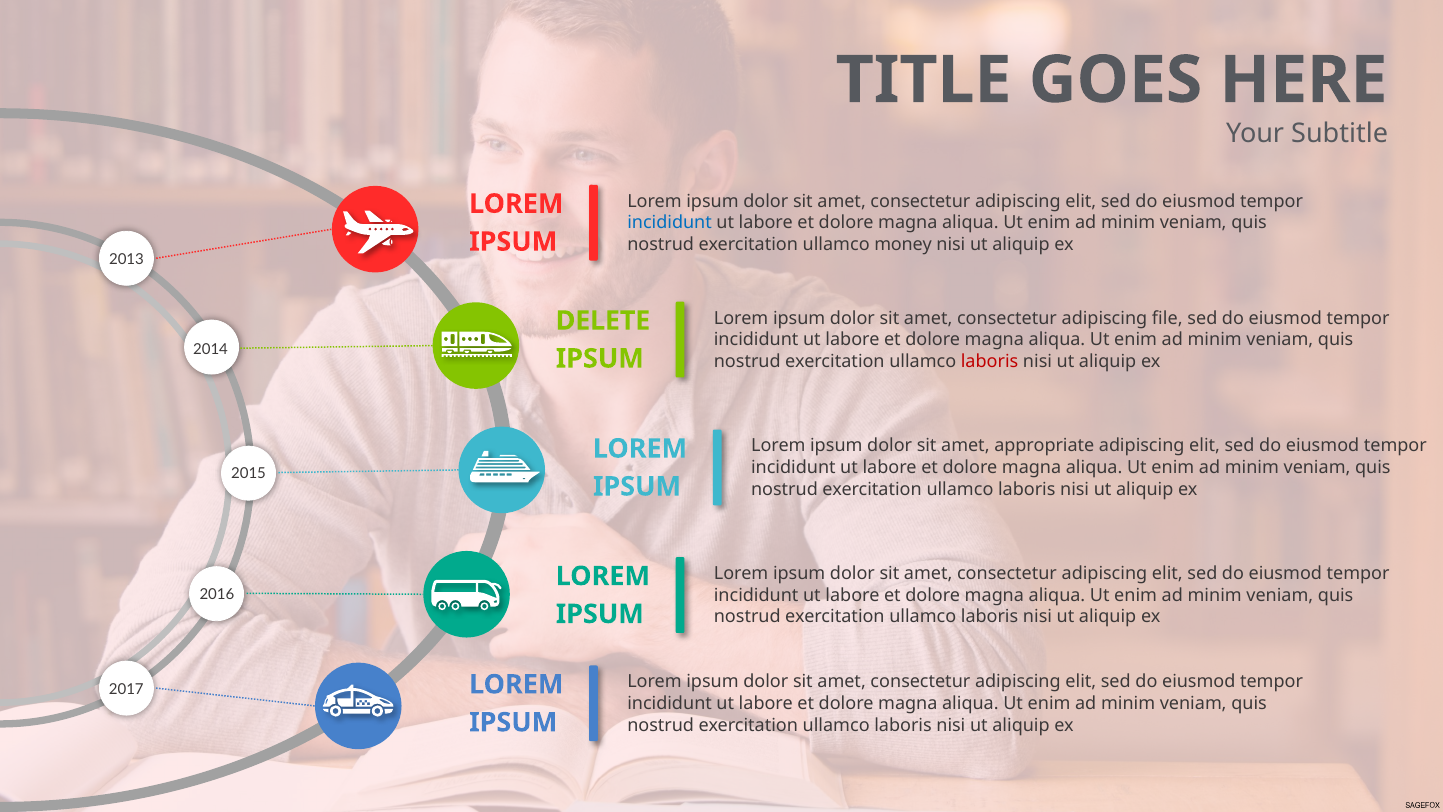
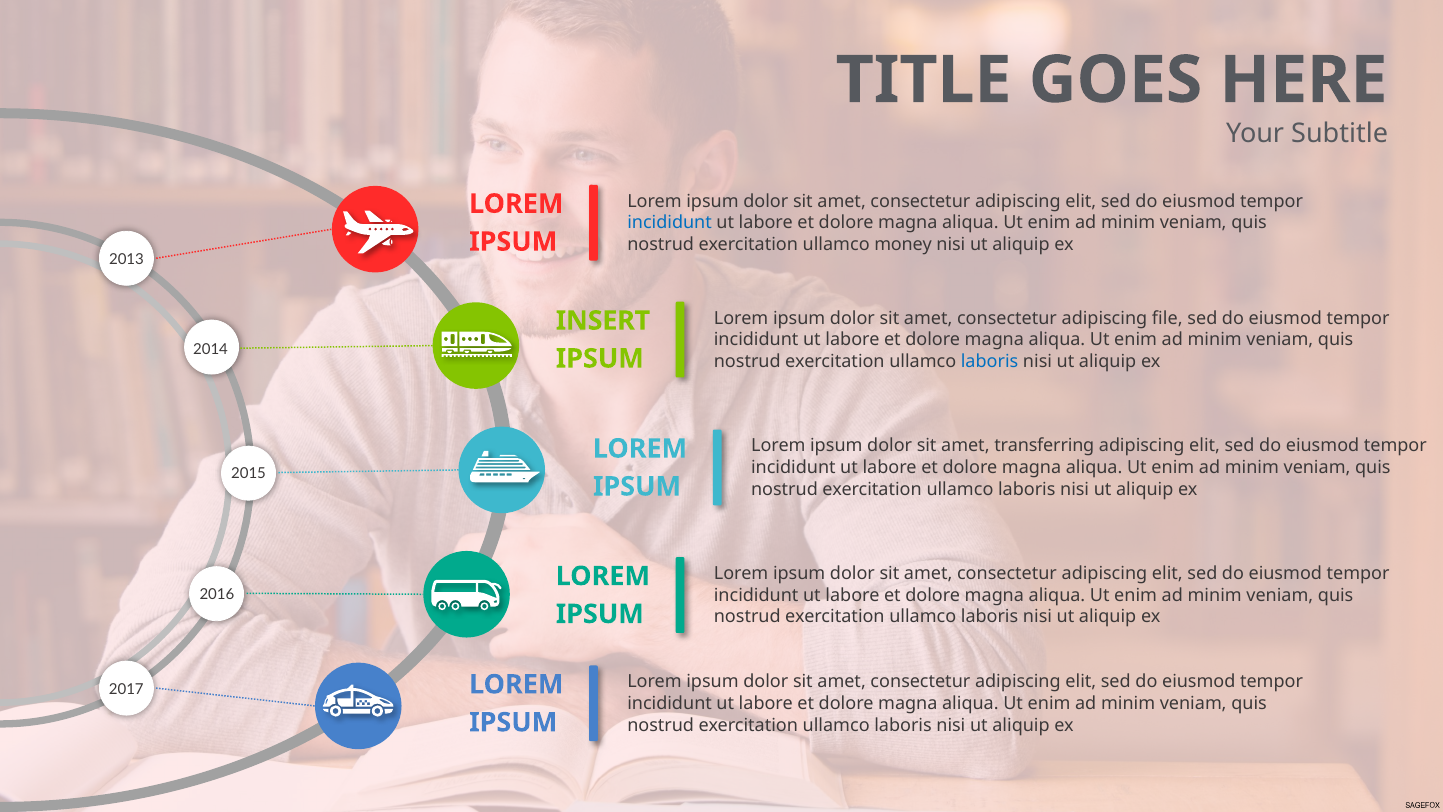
DELETE: DELETE -> INSERT (603, 321)
laboris colour: red -> blue (990, 361)
appropriate: appropriate -> transferring (1044, 446)
